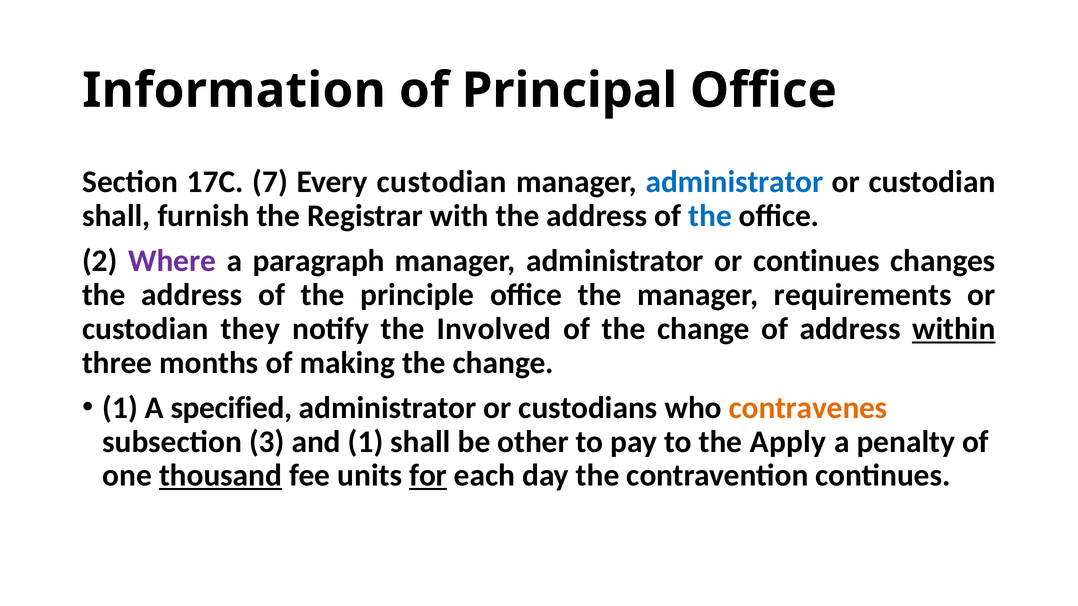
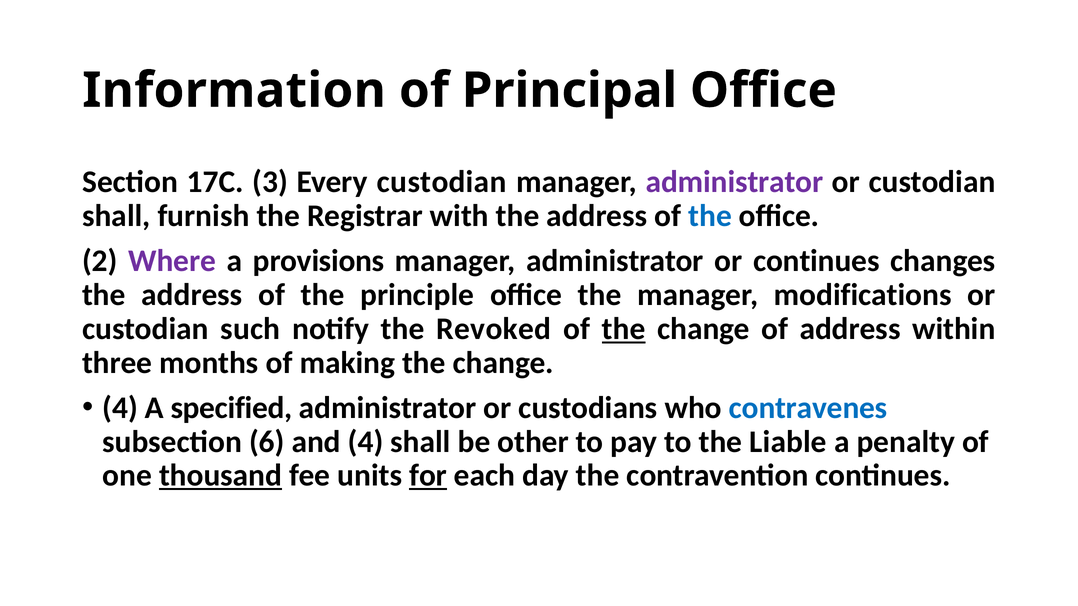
7: 7 -> 3 (270, 182)
administrator colour: blue -> purple (735, 182)
paragraph: paragraph -> provisions (319, 261)
requirements: requirements -> modifications (863, 295)
they: they -> such (250, 329)
Involved: Involved -> Revoked (494, 329)
the underline: none -> present (624, 329)
within underline: present -> none (954, 329)
1: 1 -> 4 (120, 408)
contravenes colour: orange -> blue (808, 408)
3: 3 -> 6 (267, 442)
and 1: 1 -> 4 (366, 442)
Apply: Apply -> Liable (788, 442)
